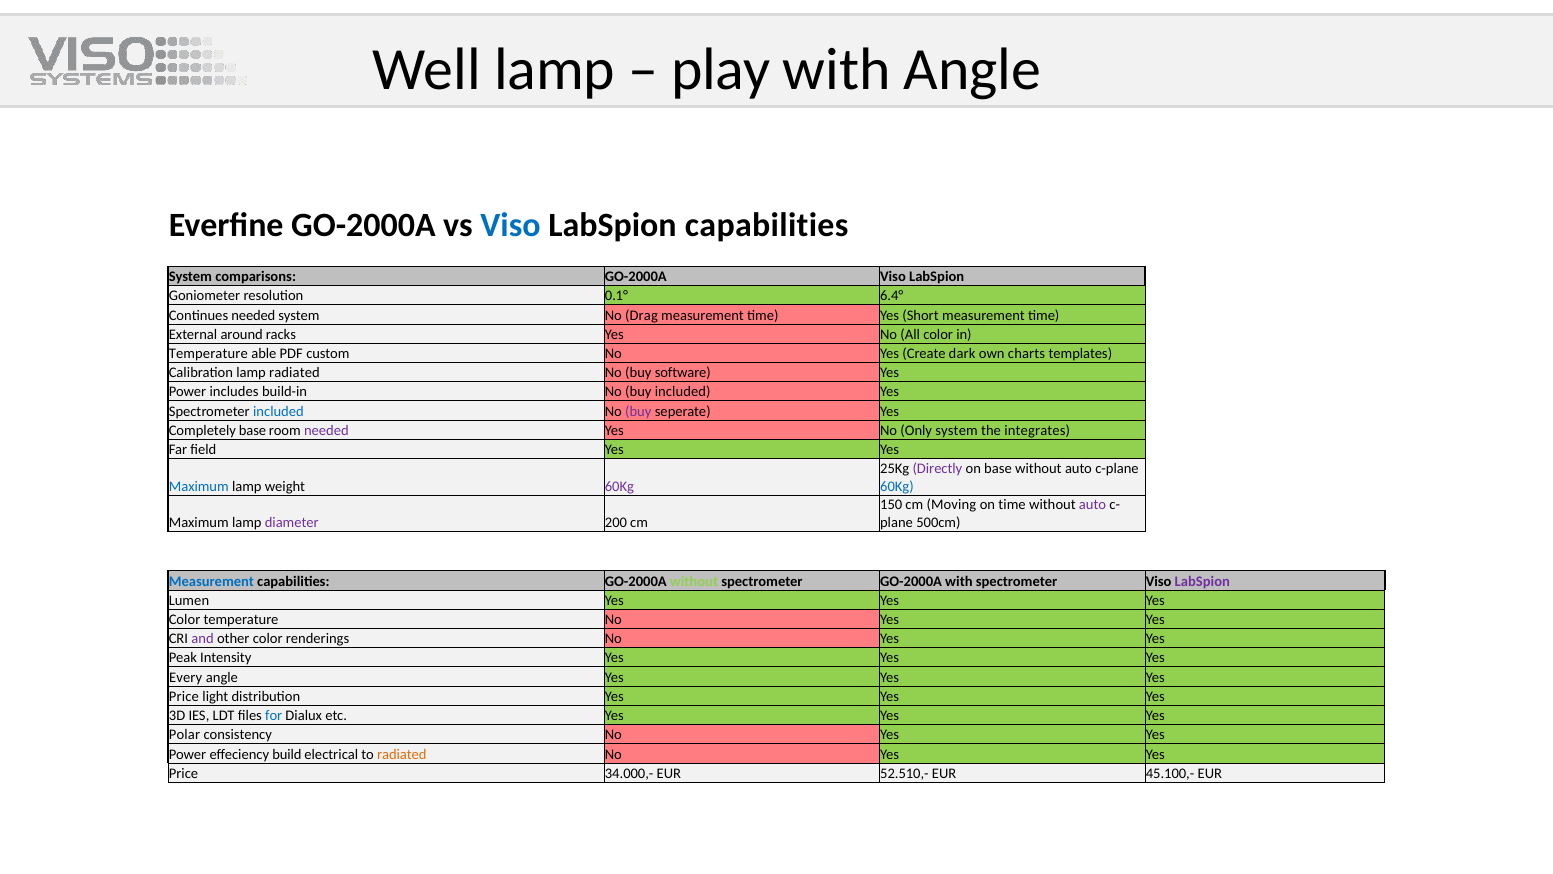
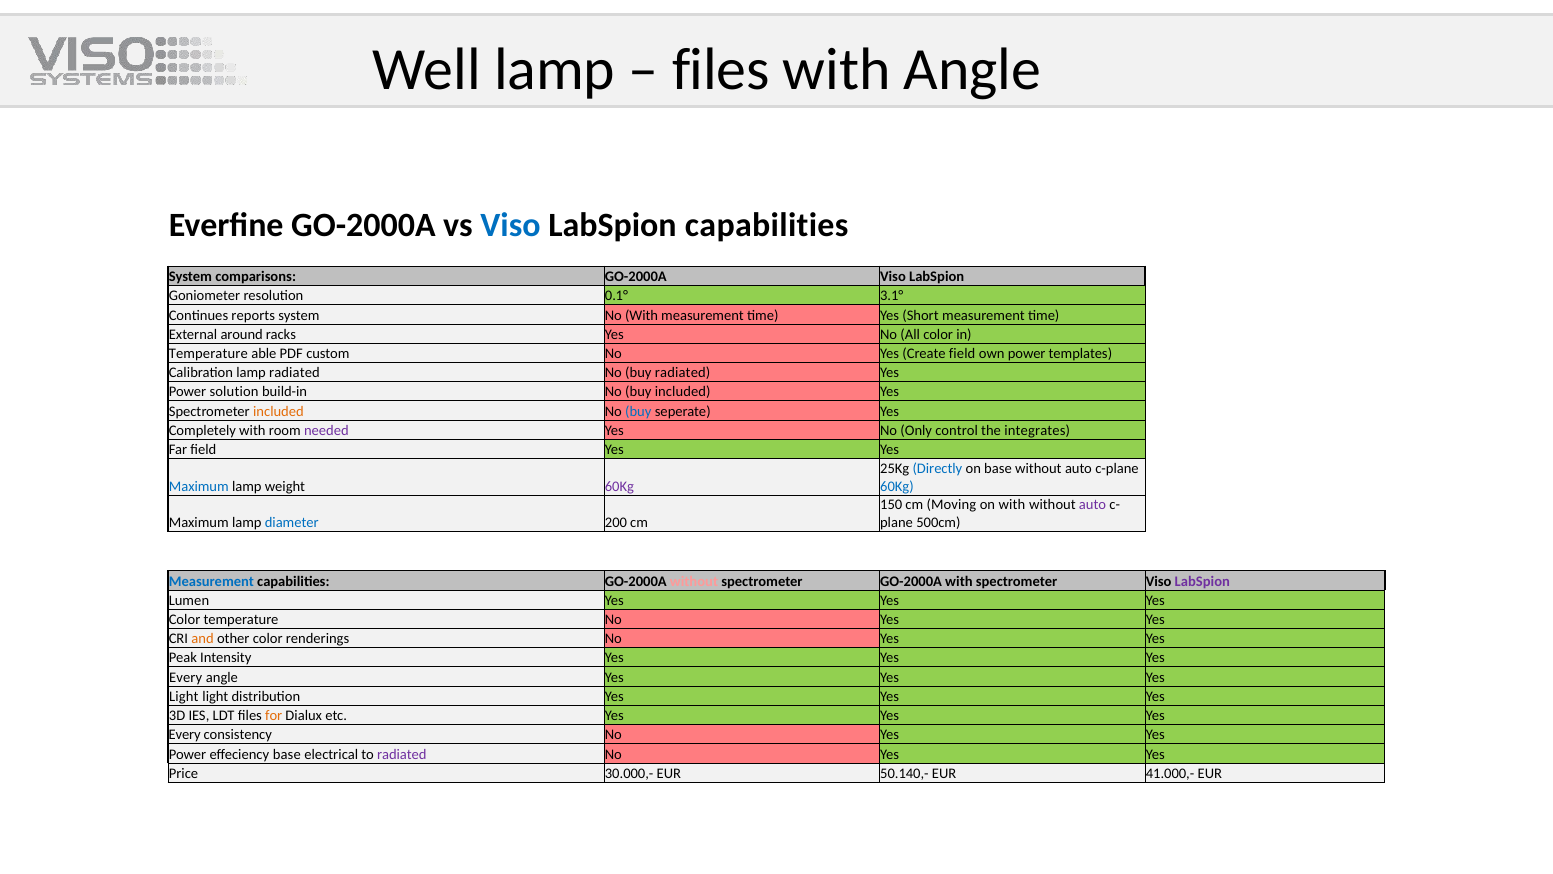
play: play -> files (721, 70)
6.4°: 6.4° -> 3.1° (892, 296)
Continues needed: needed -> reports (253, 315)
No Drag: Drag -> With (642, 315)
Create dark: dark -> field (962, 354)
own charts: charts -> power (1027, 354)
buy software: software -> radiated (683, 373)
includes: includes -> solution (234, 392)
included colour: blue -> orange (278, 411)
buy colour: purple -> blue (638, 411)
Completely base: base -> with (252, 430)
Only system: system -> control (957, 430)
Directly colour: purple -> blue (937, 468)
on time: time -> with (1012, 505)
diameter colour: purple -> blue (292, 522)
without colour: light green -> pink (694, 581)
and colour: purple -> orange (203, 639)
Price: Price -> Light (184, 696)
for colour: blue -> orange (274, 715)
Polar: Polar -> Every (185, 735)
effeciency build: build -> base (287, 754)
radiated colour: orange -> purple (402, 754)
34.000,-: 34.000,- -> 30.000,- (629, 773)
52.510,-: 52.510,- -> 50.140,- (904, 773)
45.100,-: 45.100,- -> 41.000,- (1170, 773)
